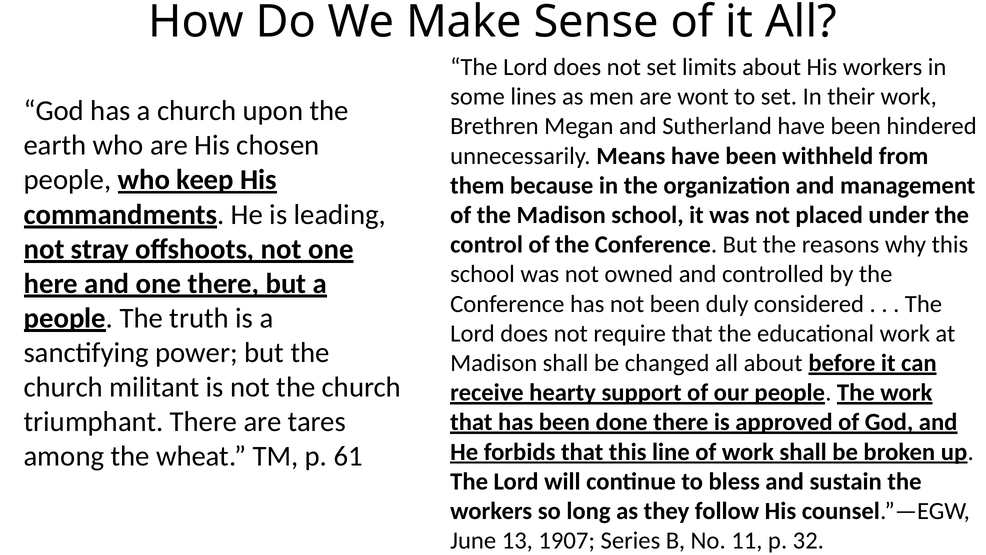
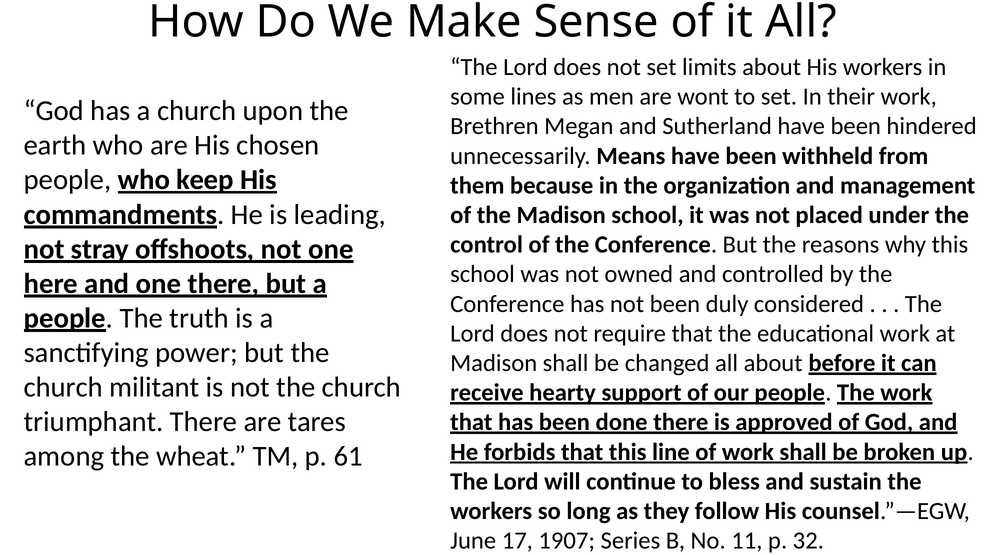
13: 13 -> 17 (517, 540)
